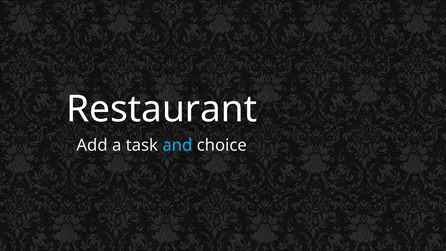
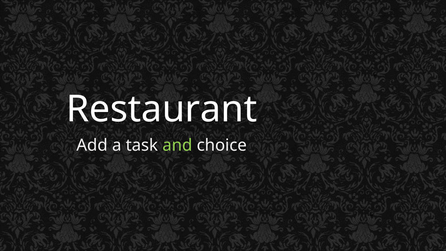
and colour: light blue -> light green (177, 145)
